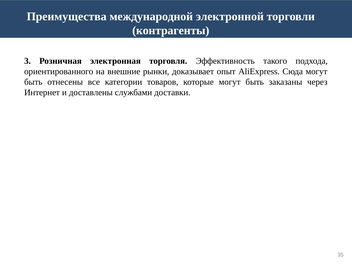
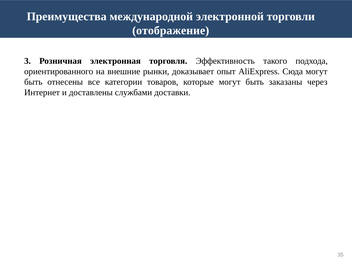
контрагенты: контрагенты -> отображение (171, 31)
